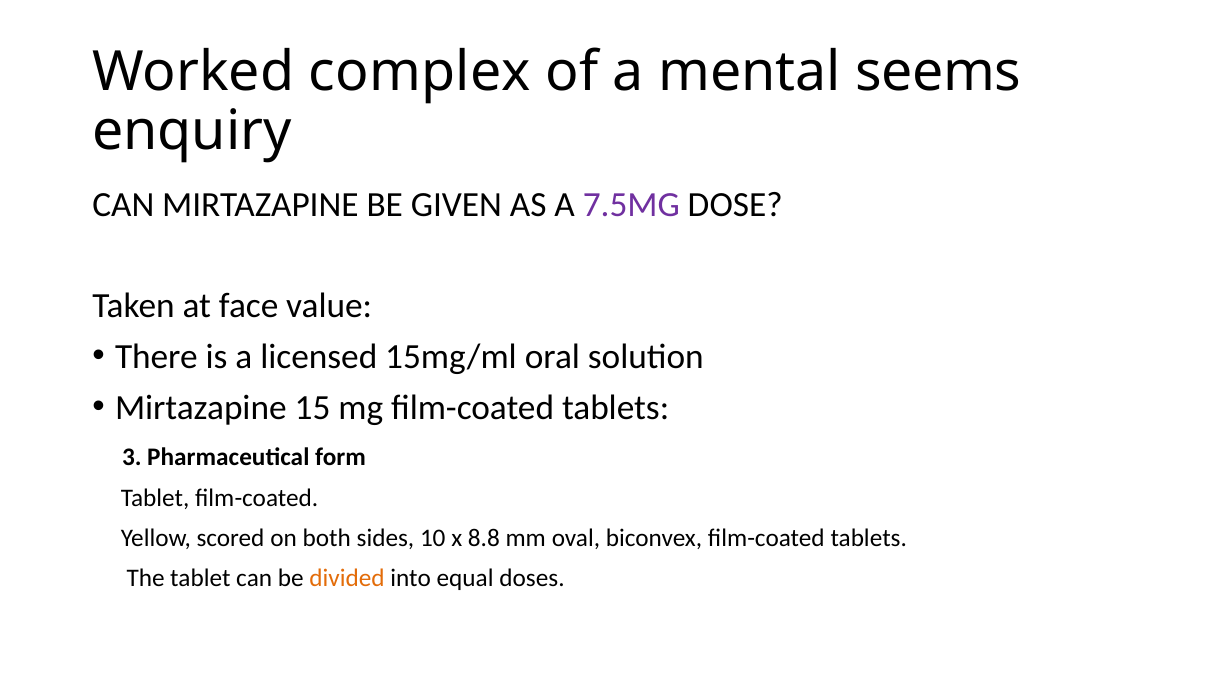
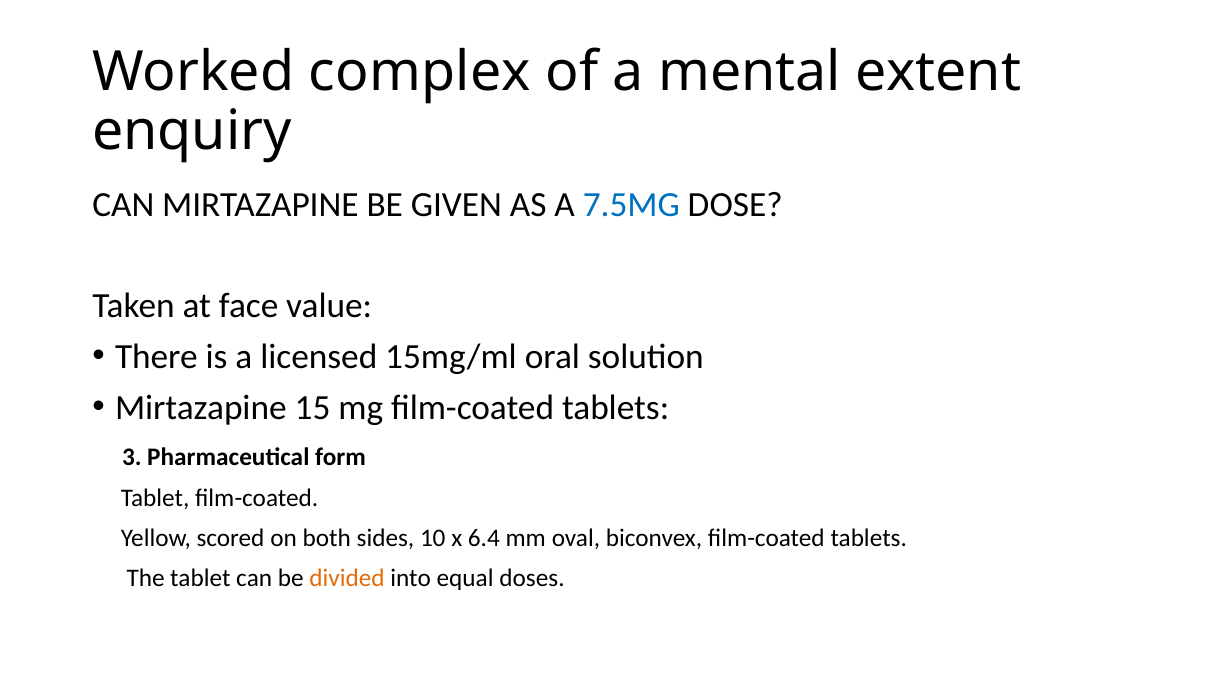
seems: seems -> extent (938, 72)
7.5MG colour: purple -> blue (631, 205)
8.8: 8.8 -> 6.4 (484, 538)
